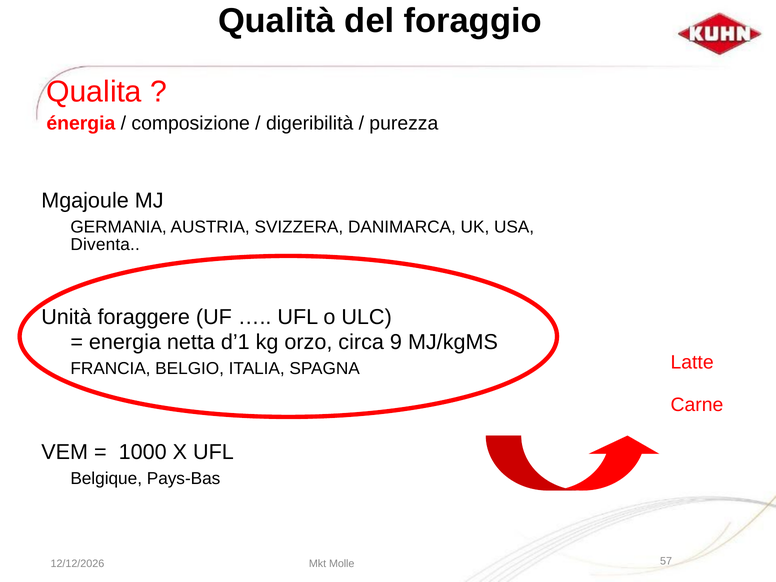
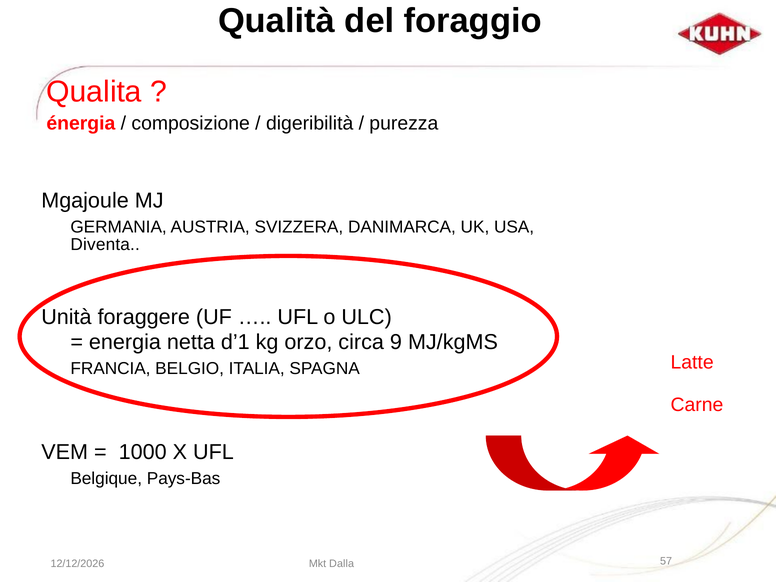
Molle: Molle -> Dalla (342, 564)
